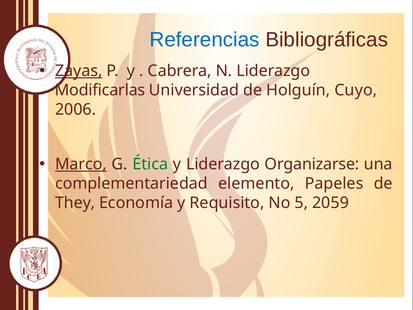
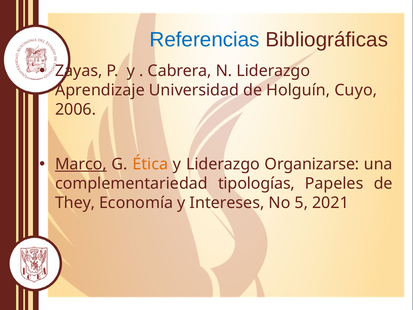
Zayas underline: present -> none (79, 71)
Modificarlas: Modificarlas -> Aprendizaje (100, 90)
Ética colour: green -> orange (150, 164)
elemento: elemento -> tipologías (256, 183)
Requisito: Requisito -> Intereses (227, 203)
2059: 2059 -> 2021 (331, 203)
